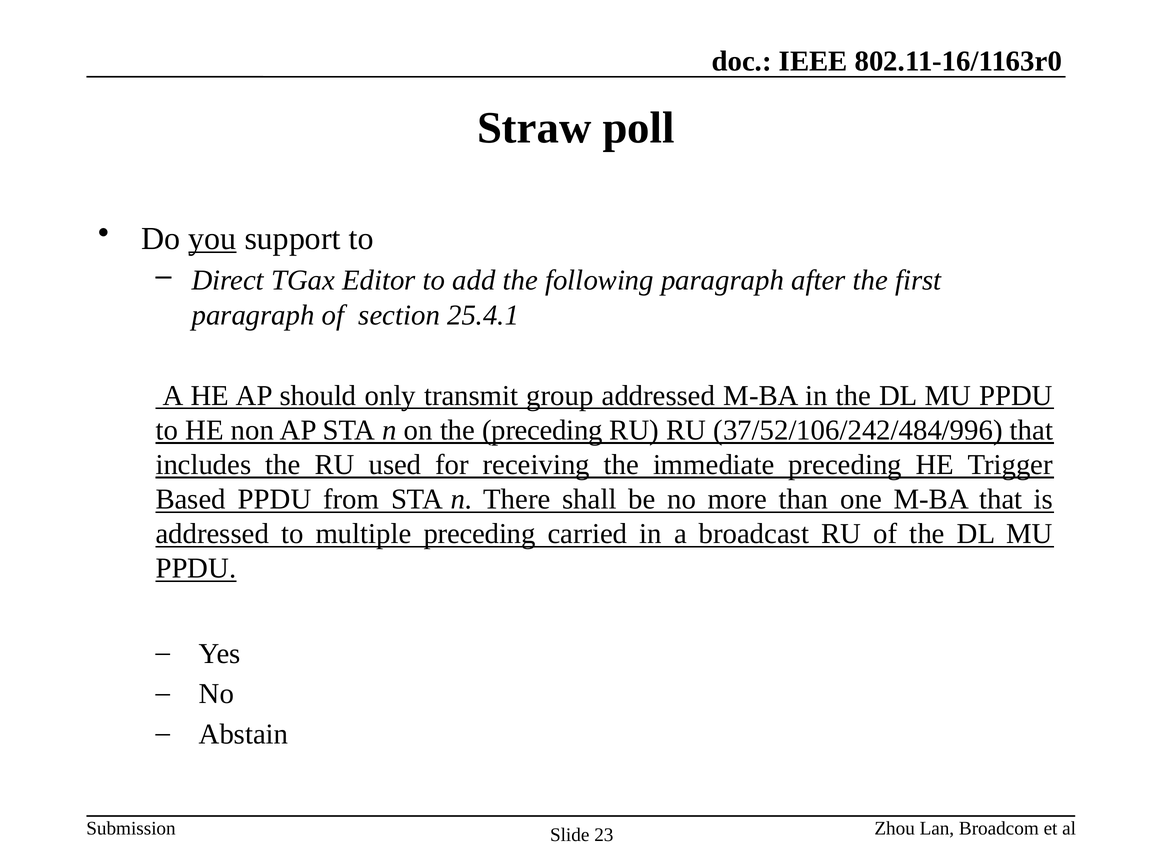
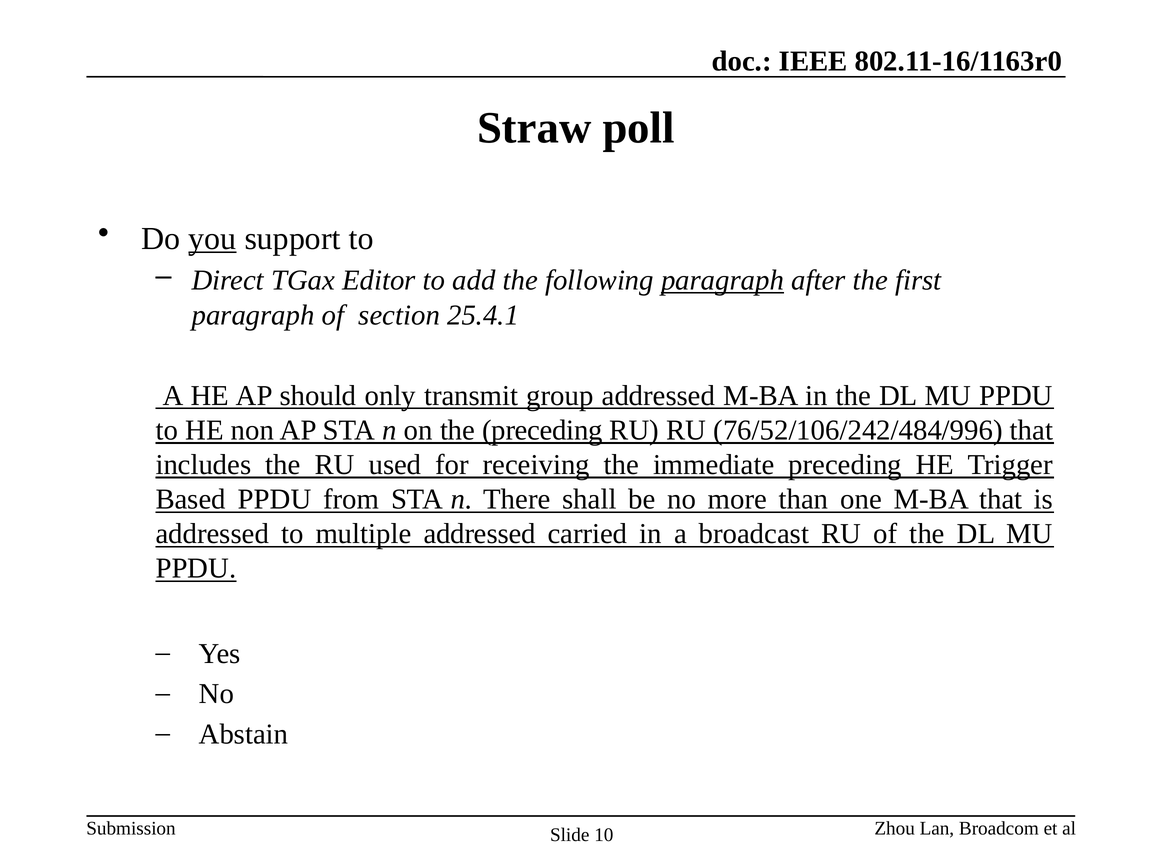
paragraph underline: none -> present (723, 280)
37/52/106/242/484/996: 37/52/106/242/484/996 -> 76/52/106/242/484/996 (858, 430)
multiple preceding: preceding -> addressed (480, 534)
23: 23 -> 10 (604, 835)
